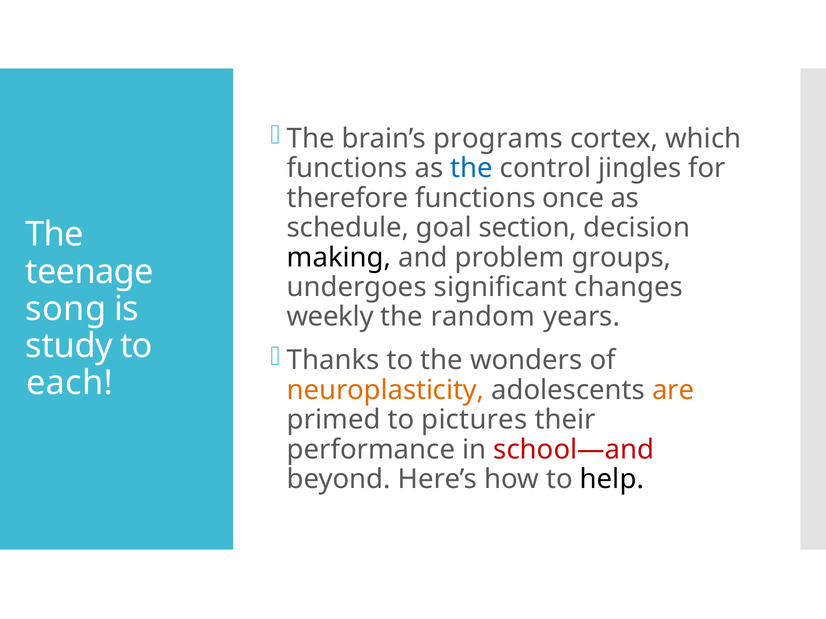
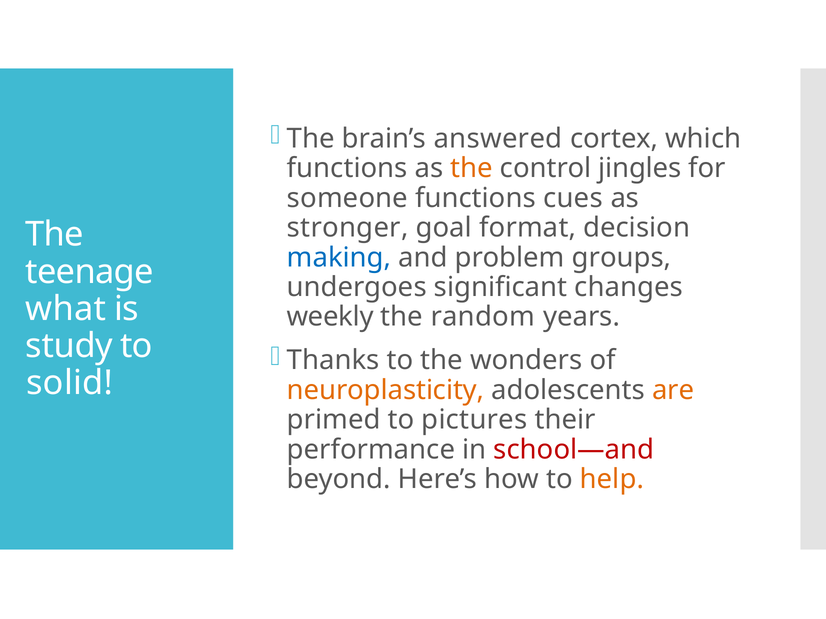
programs: programs -> answered (498, 139)
the colour: blue -> orange (472, 169)
therefore: therefore -> someone (347, 198)
once: once -> cues (573, 198)
schedule: schedule -> stronger (348, 228)
section: section -> format (528, 228)
making colour: black -> blue (339, 258)
song: song -> what (66, 309)
each: each -> solid (70, 383)
help colour: black -> orange (612, 480)
